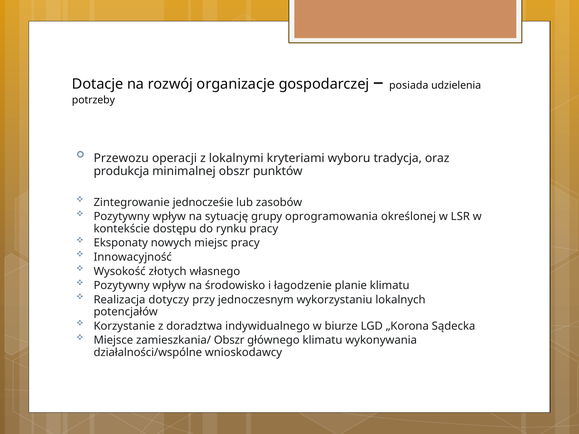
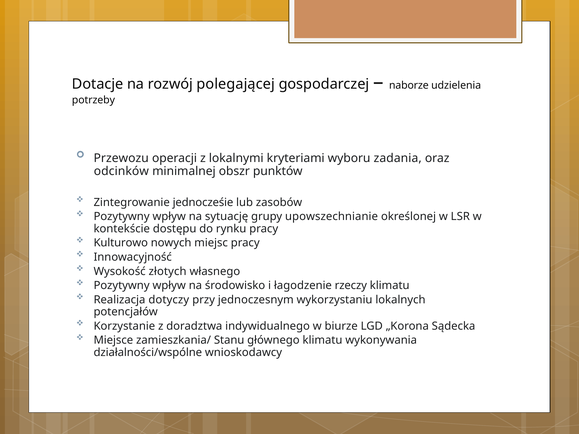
organizacje: organizacje -> polegającej (236, 84)
posiada: posiada -> naborze (409, 85)
tradycja: tradycja -> zadania (398, 158)
produkcja: produkcja -> odcinków (121, 171)
oprogramowania: oprogramowania -> upowszechnianie (332, 217)
Eksponaty: Eksponaty -> Kulturowo (121, 243)
planie: planie -> rzeczy (351, 286)
zamieszkania/ Obszr: Obszr -> Stanu (229, 340)
